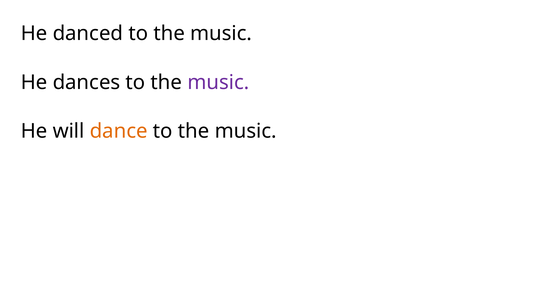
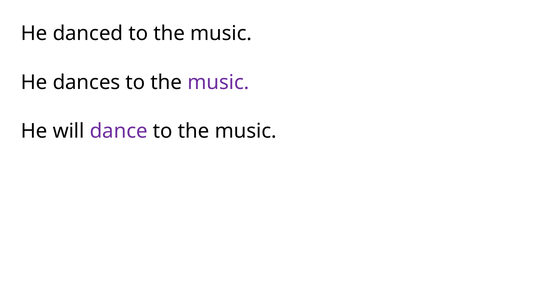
dance colour: orange -> purple (119, 131)
